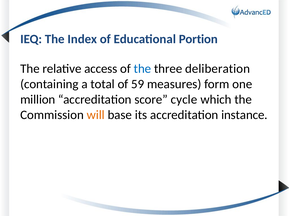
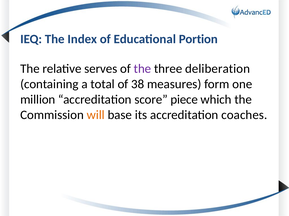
access: access -> serves (101, 69)
the colour: blue -> purple (142, 69)
59: 59 -> 38 (138, 84)
cycle: cycle -> piece (184, 100)
instance: instance -> coaches (244, 115)
